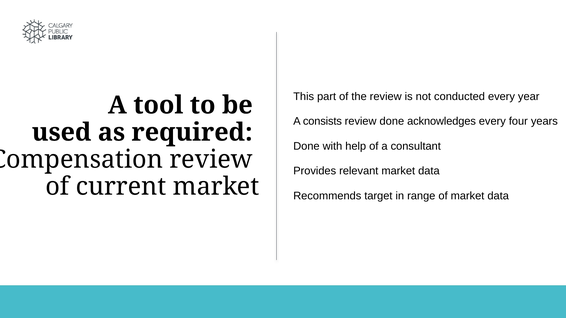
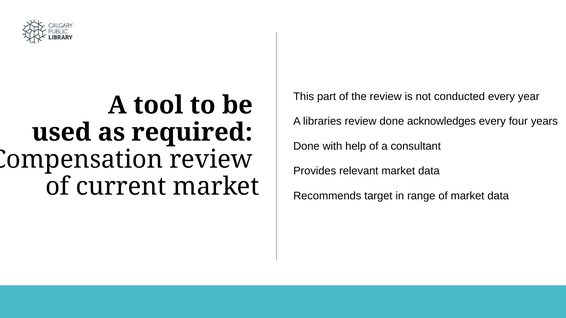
consists: consists -> libraries (322, 121)
